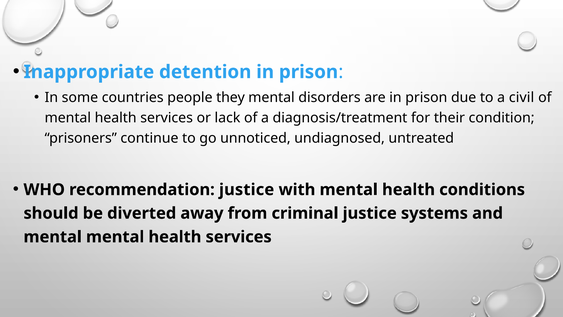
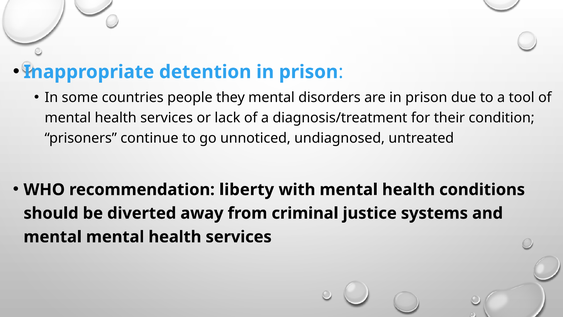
civil: civil -> tool (522, 98)
recommendation justice: justice -> liberty (247, 189)
